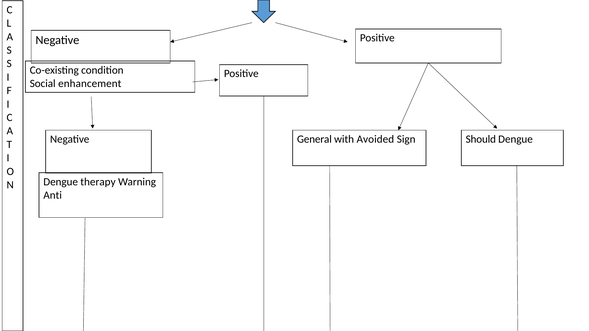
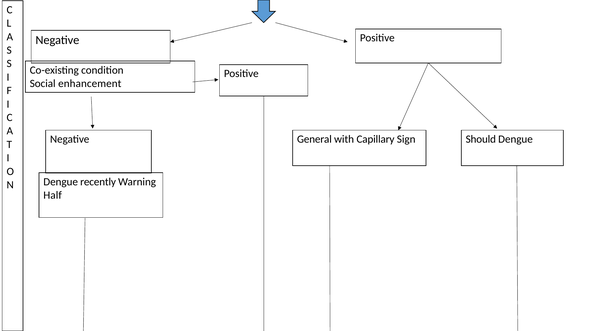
Avoided: Avoided -> Capillary (375, 139)
therapy: therapy -> recently (98, 182)
Anti: Anti -> Half (53, 195)
